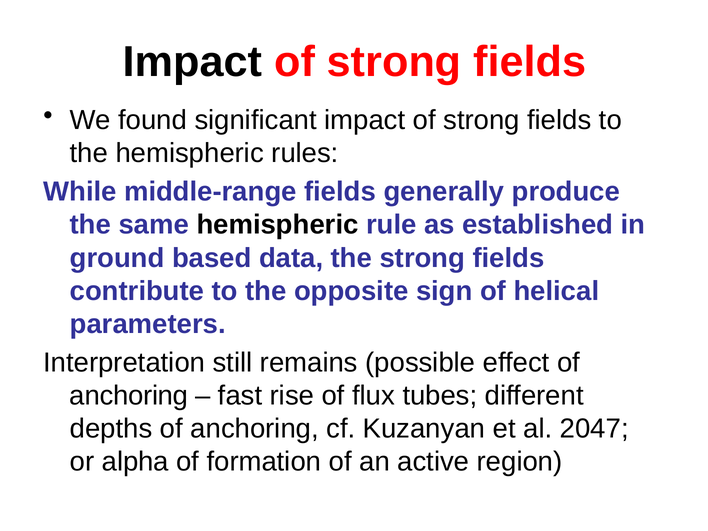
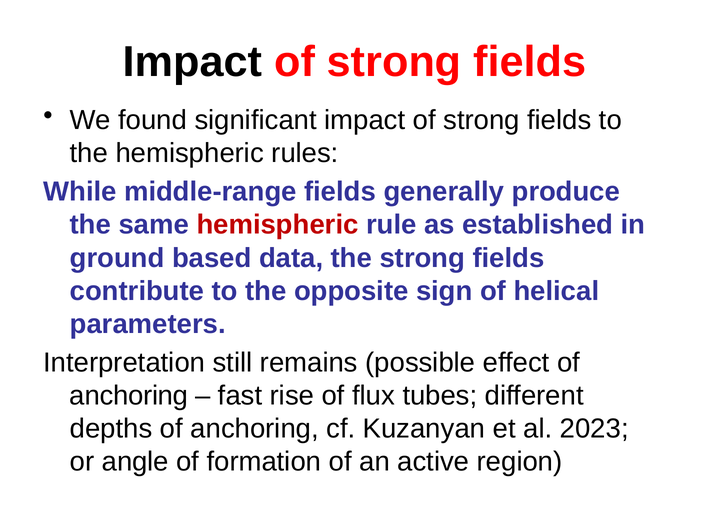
hemispheric colour: black -> red (277, 225)
2047: 2047 -> 2023 (594, 429)
alpha: alpha -> angle (135, 462)
